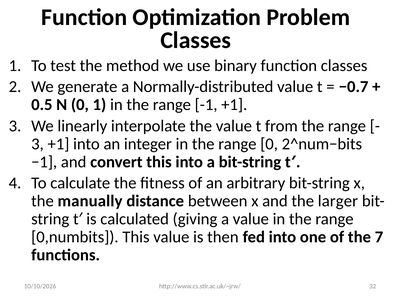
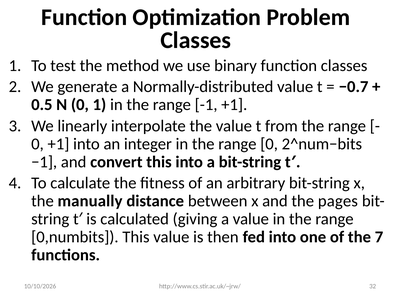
3: 3 -> 0 (37, 144)
larger: larger -> pages (338, 201)
